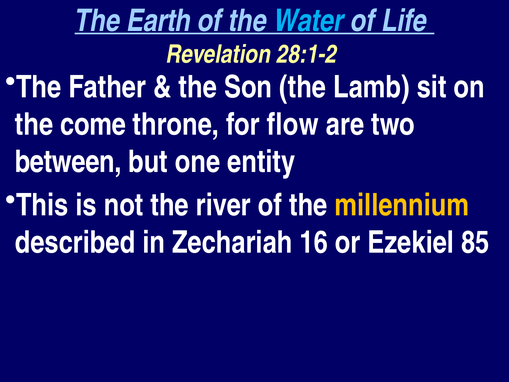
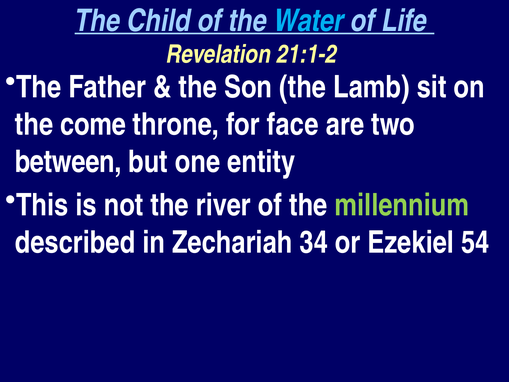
Earth: Earth -> Child (159, 21)
28:1-2: 28:1-2 -> 21:1-2 (307, 54)
flow: flow -> face (293, 124)
millennium colour: yellow -> light green (402, 205)
16: 16 -> 34 (314, 242)
85: 85 -> 54 (475, 242)
